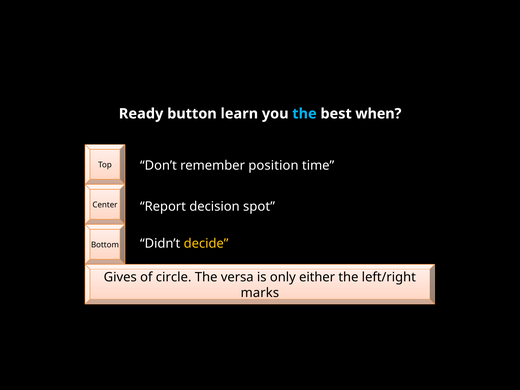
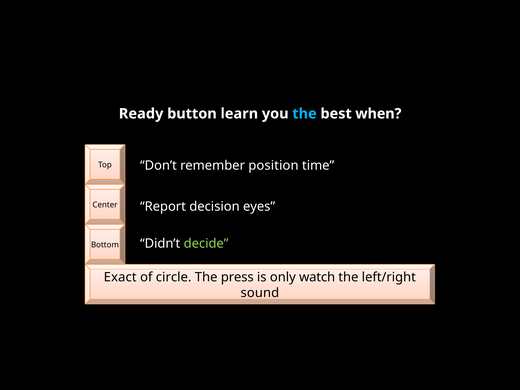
spot: spot -> eyes (259, 207)
decide colour: yellow -> light green (206, 243)
Gives: Gives -> Exact (120, 277)
versa: versa -> press (237, 277)
either: either -> watch (317, 277)
marks: marks -> sound (260, 293)
